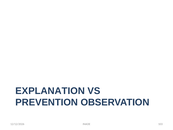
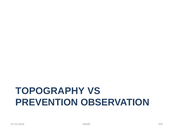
EXPLANATION: EXPLANATION -> TOPOGRAPHY (50, 91)
